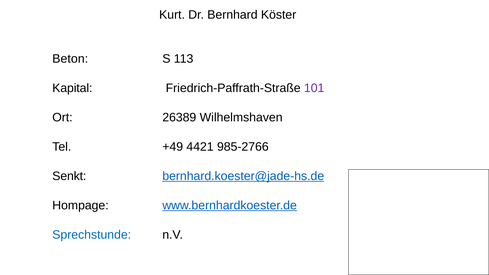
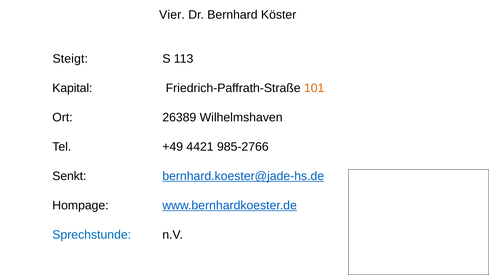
Kurt: Kurt -> Vier (172, 15)
Beton: Beton -> Steigt (70, 59)
101 colour: purple -> orange (314, 88)
